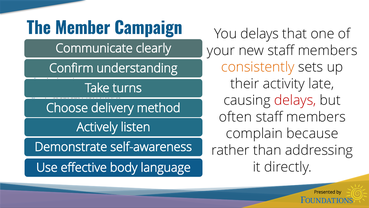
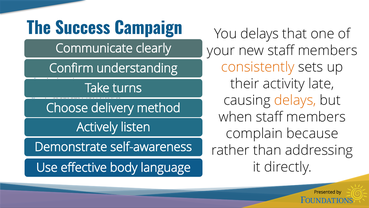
Member: Member -> Success (83, 28)
delays colour: red -> orange (295, 100)
often: often -> when (235, 117)
